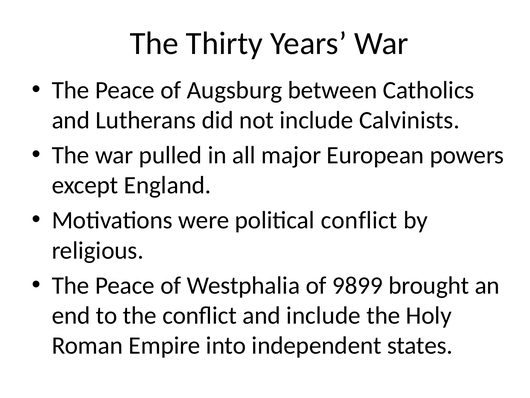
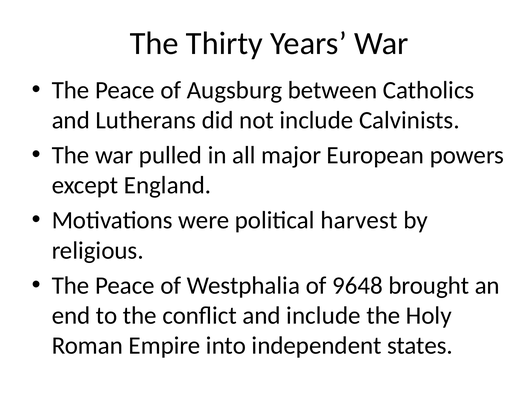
political conflict: conflict -> harvest (359, 220)
9899: 9899 -> 9648 (357, 285)
